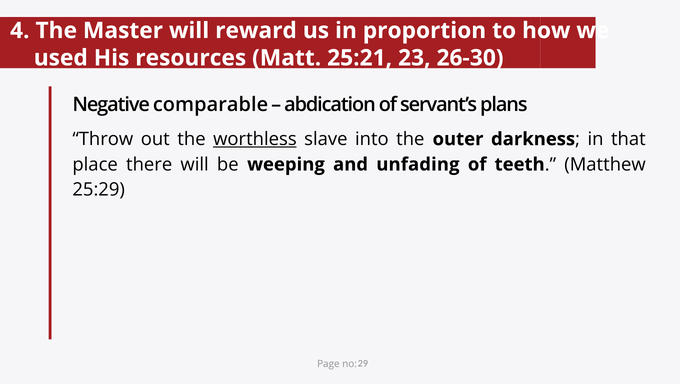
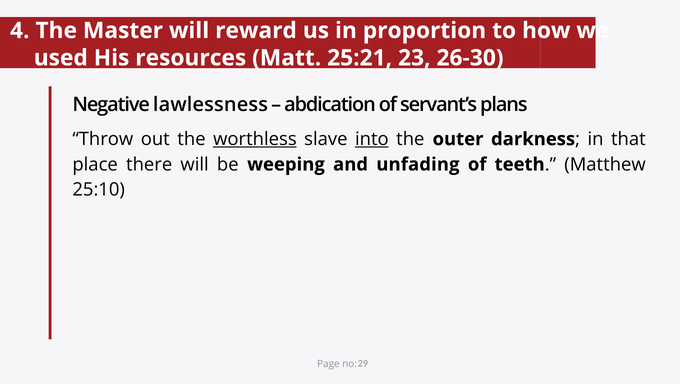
comparable: comparable -> lawlessness (210, 104)
into underline: none -> present (372, 139)
25:29: 25:29 -> 25:10 (99, 190)
